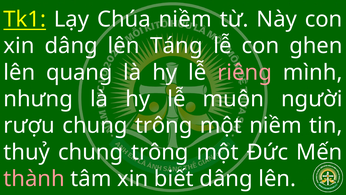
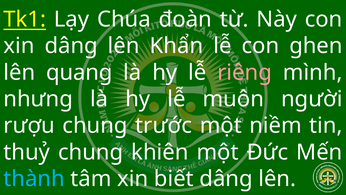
Chúa niềm: niềm -> đoàn (185, 19)
Táng: Táng -> Khẩn (176, 46)
trông: trông -> trước (164, 125)
thuỷ chung trông: trông -> khiên (160, 152)
thành colour: pink -> light blue (34, 178)
